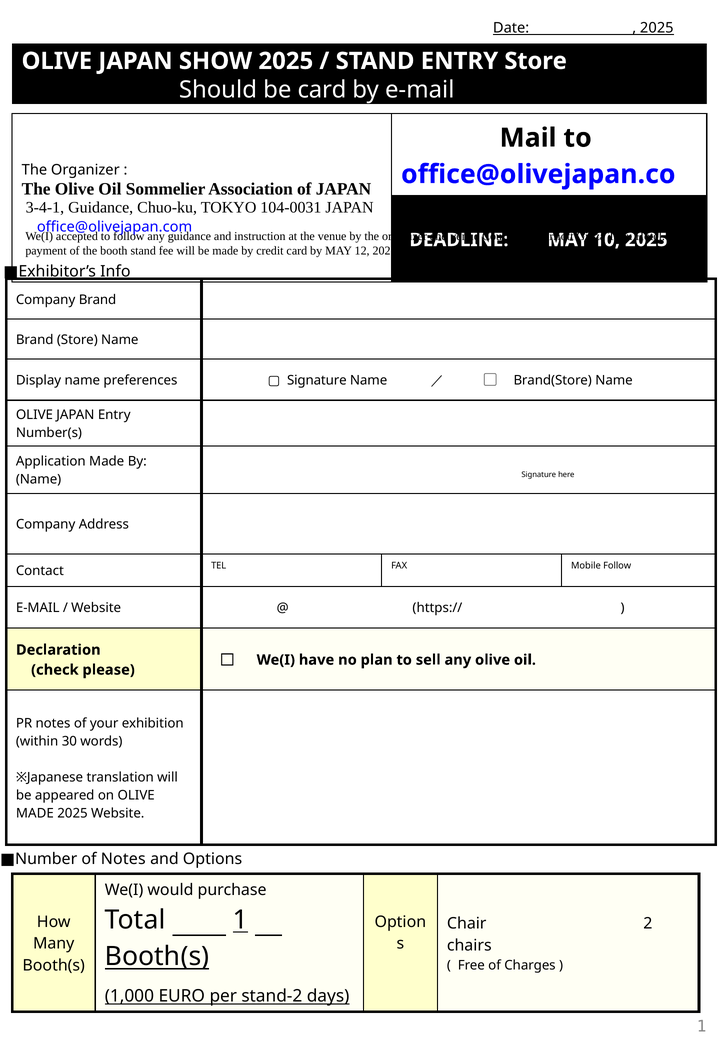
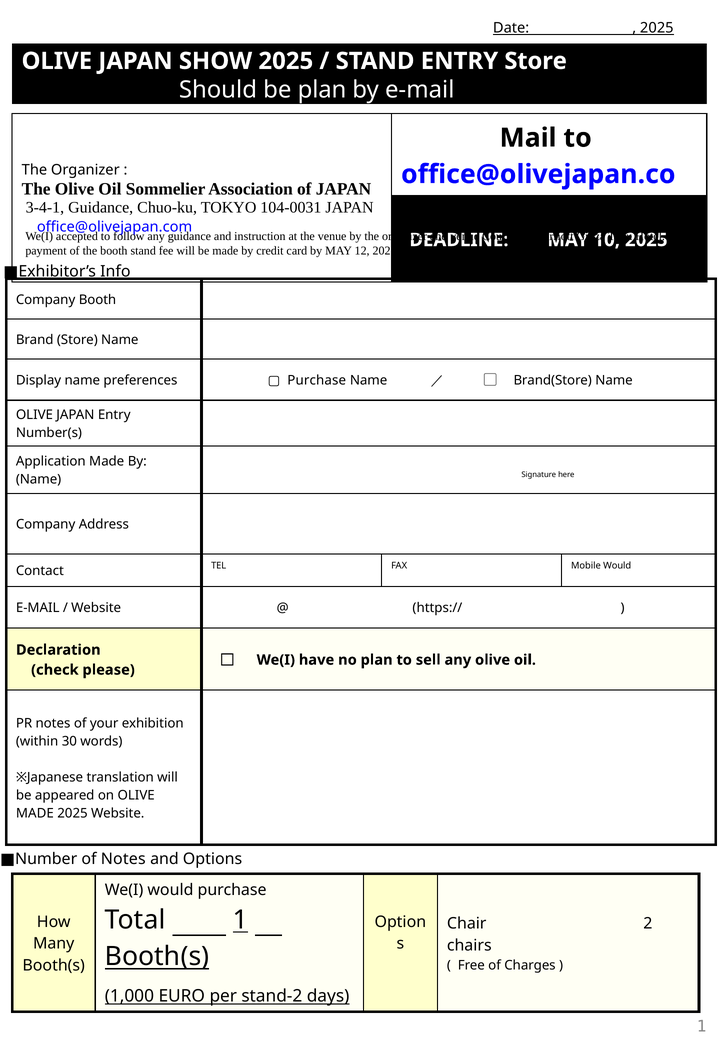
be card: card -> plan (322, 90)
Company Brand: Brand -> Booth (97, 300)
Signature: Signature -> Purchase (317, 381)
Mobile Follow: Follow -> Would (617, 566)
